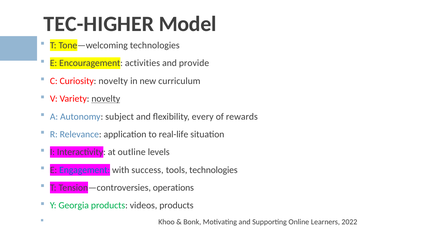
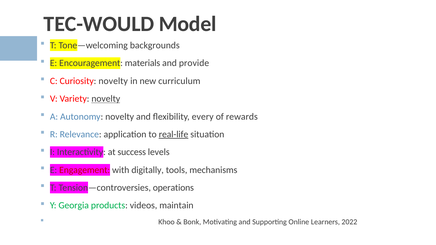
TEC-HIGHER: TEC-HIGHER -> TEC-WOULD (99, 24)
Tone—welcoming technologies: technologies -> backgrounds (155, 45)
activities: activities -> materials (143, 63)
Autonomy subject: subject -> novelty (120, 117)
real-life underline: none -> present (174, 134)
outline: outline -> success (132, 152)
Engagement colour: blue -> red (85, 170)
success: success -> digitally (148, 170)
tools technologies: technologies -> mechanisms (213, 170)
videos products: products -> maintain (176, 206)
